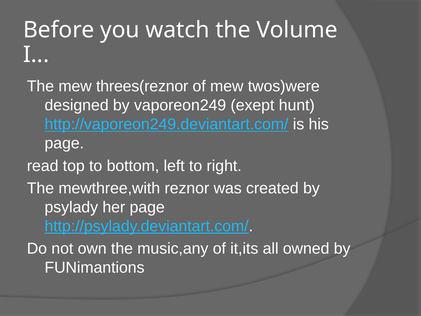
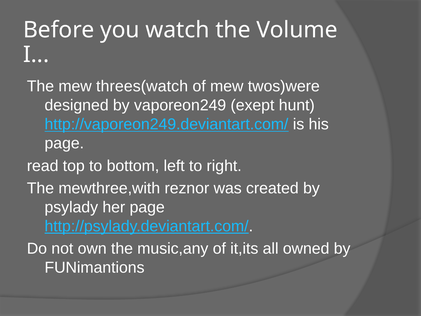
threes(reznor: threes(reznor -> threes(watch (142, 86)
